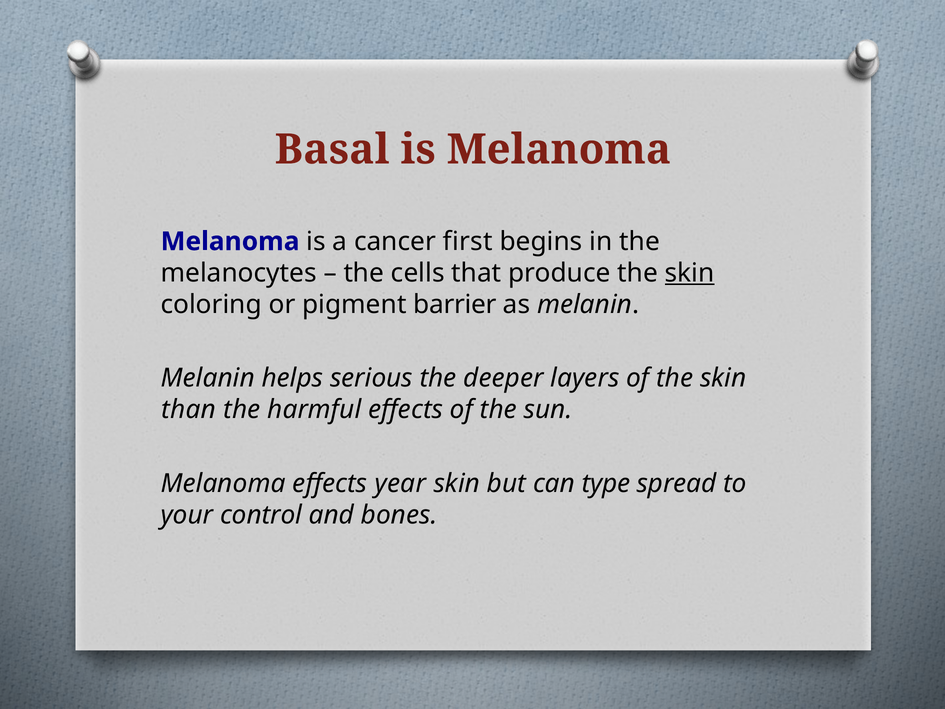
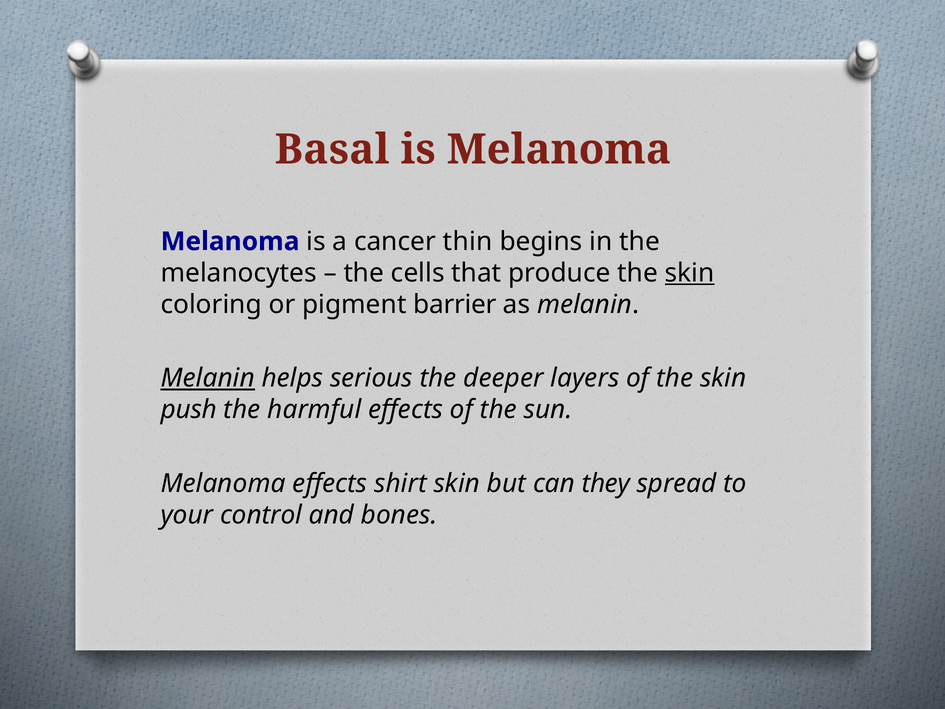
first: first -> thin (468, 241)
Melanin underline: none -> present (208, 378)
than: than -> push (189, 410)
year: year -> shirt (400, 483)
type: type -> they (606, 483)
